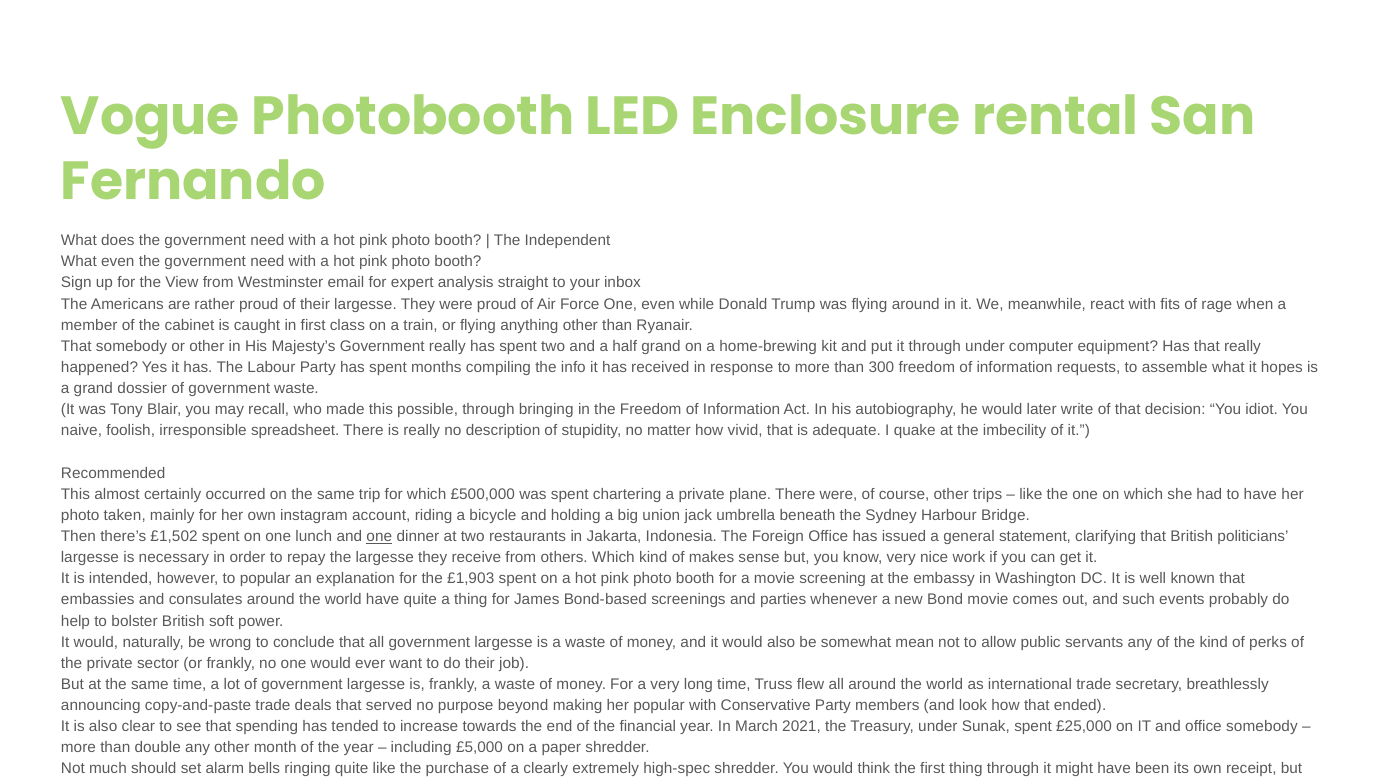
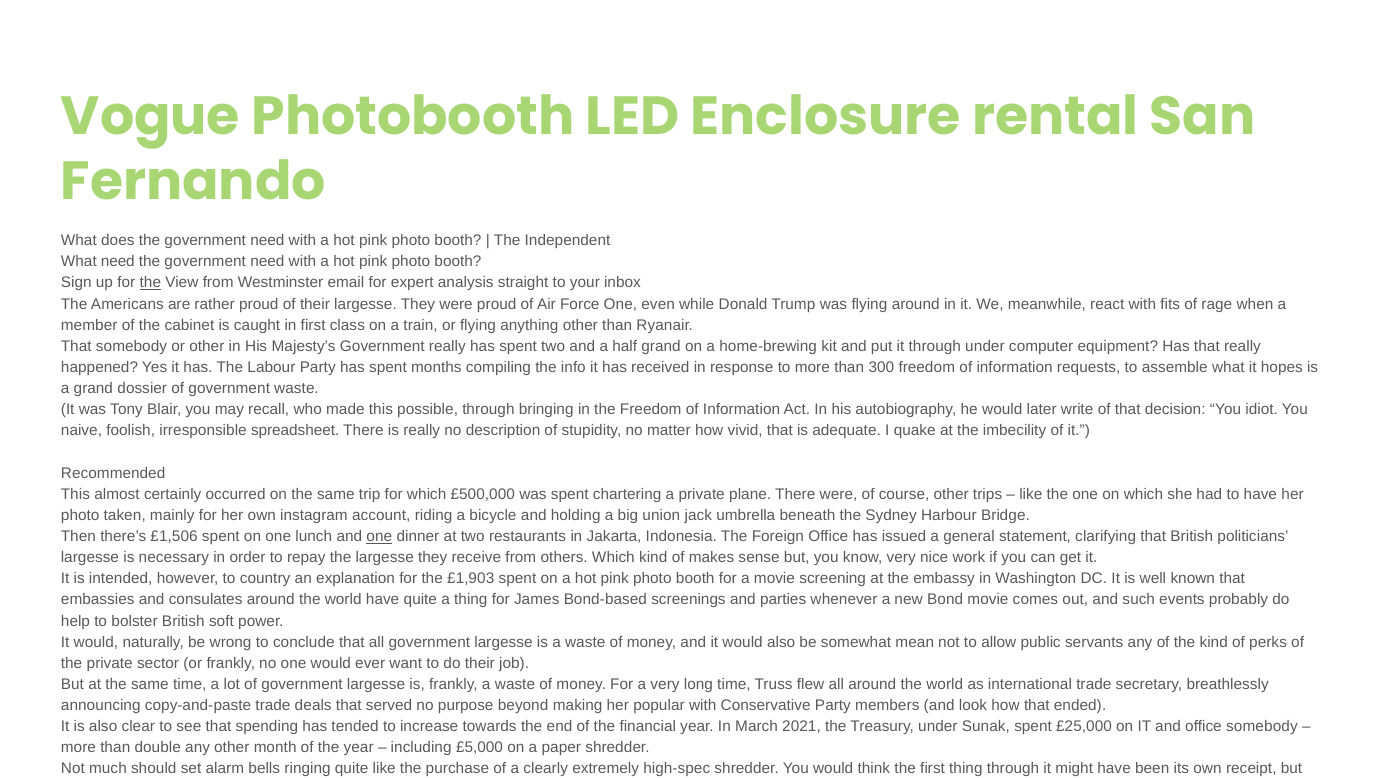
What even: even -> need (118, 262)
the underline: none -> present (150, 283)
£1,502: £1,502 -> £1,506 (174, 536)
to popular: popular -> country (265, 579)
